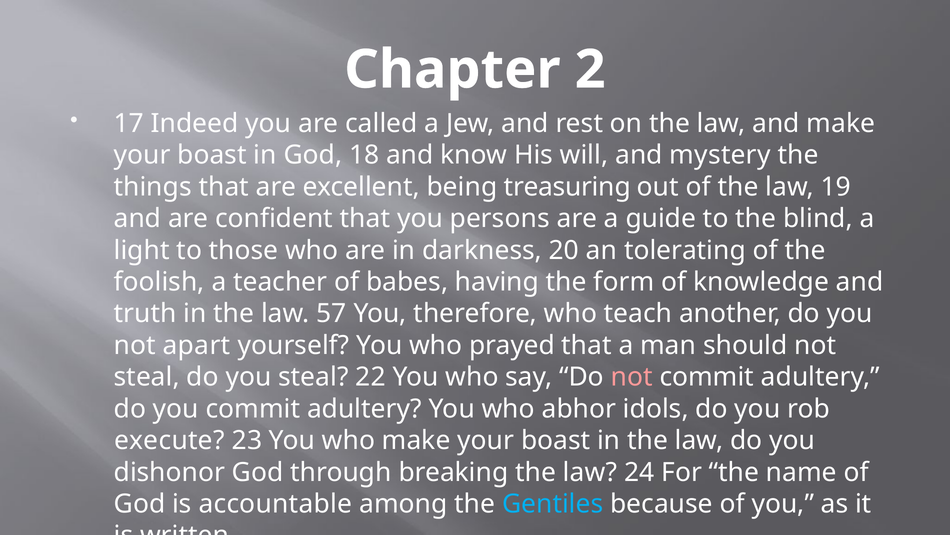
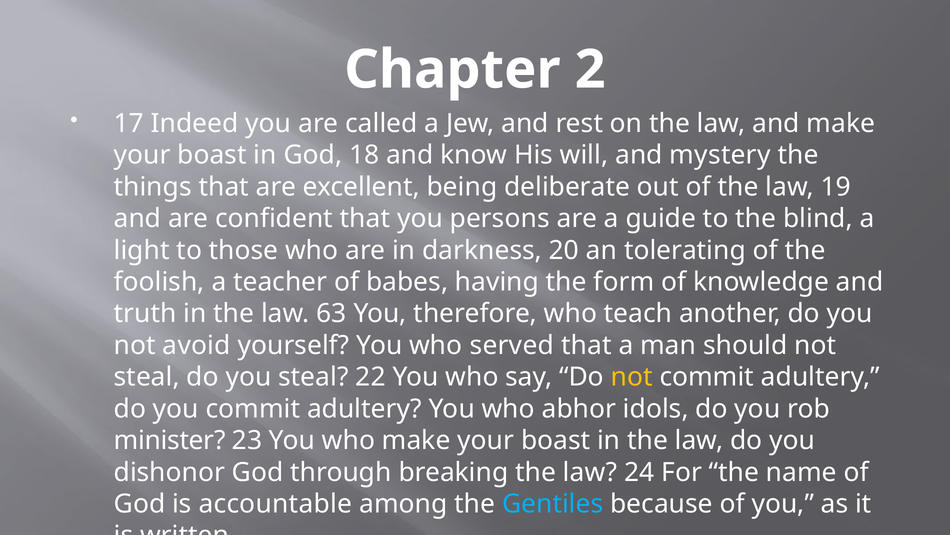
treasuring: treasuring -> deliberate (567, 187)
57: 57 -> 63 (331, 313)
apart: apart -> avoid (197, 345)
prayed: prayed -> served (512, 345)
not colour: pink -> yellow (632, 377)
execute: execute -> minister (170, 440)
